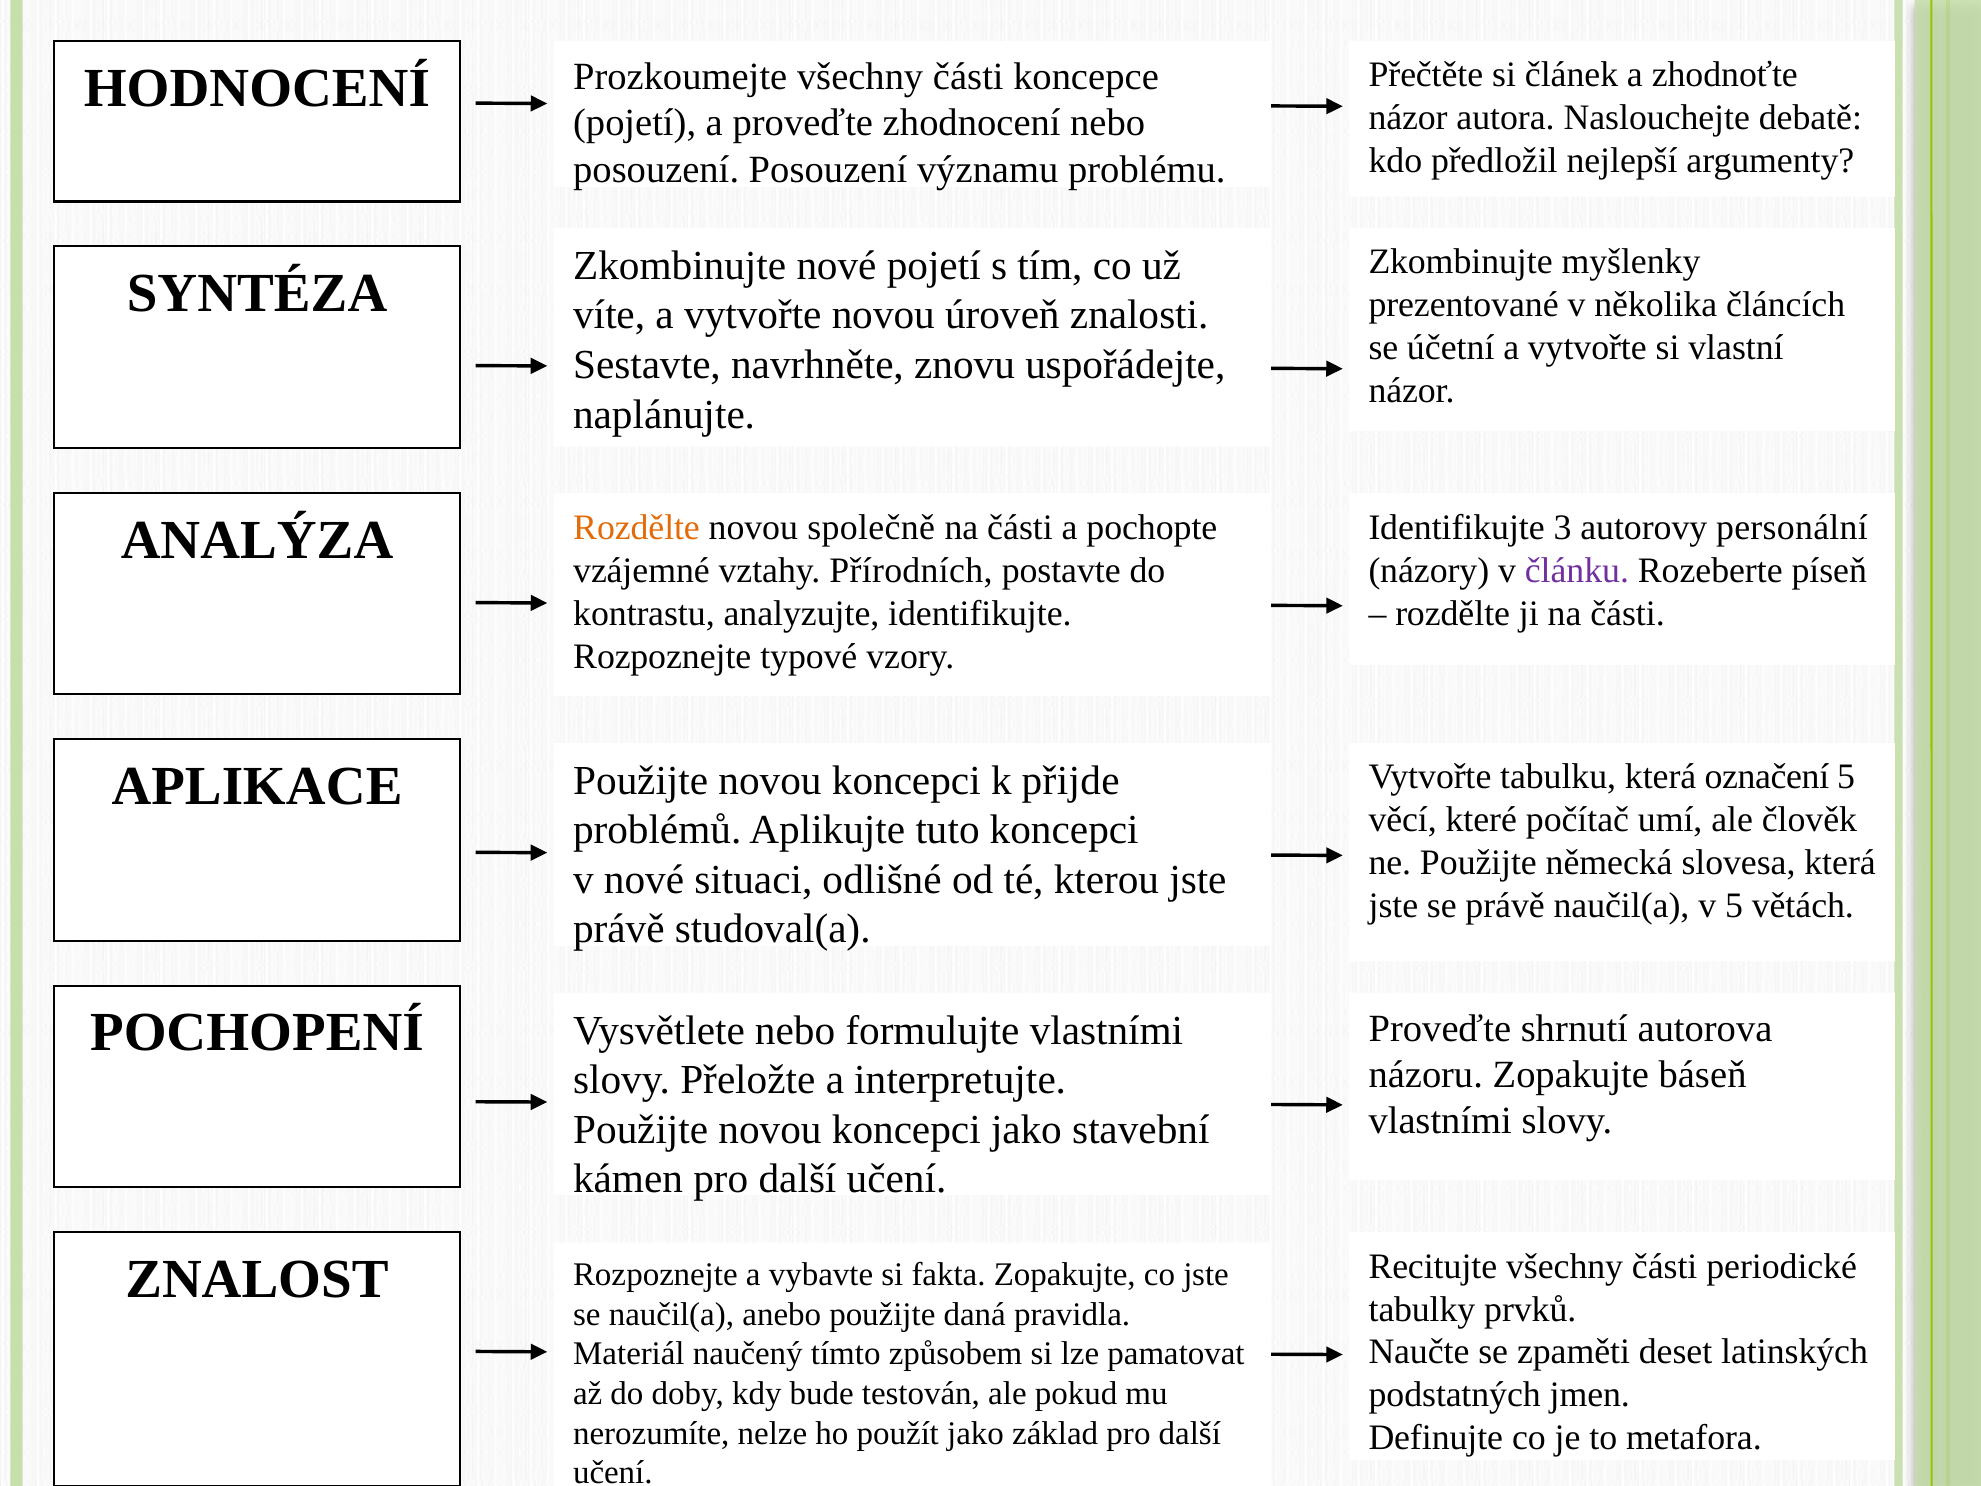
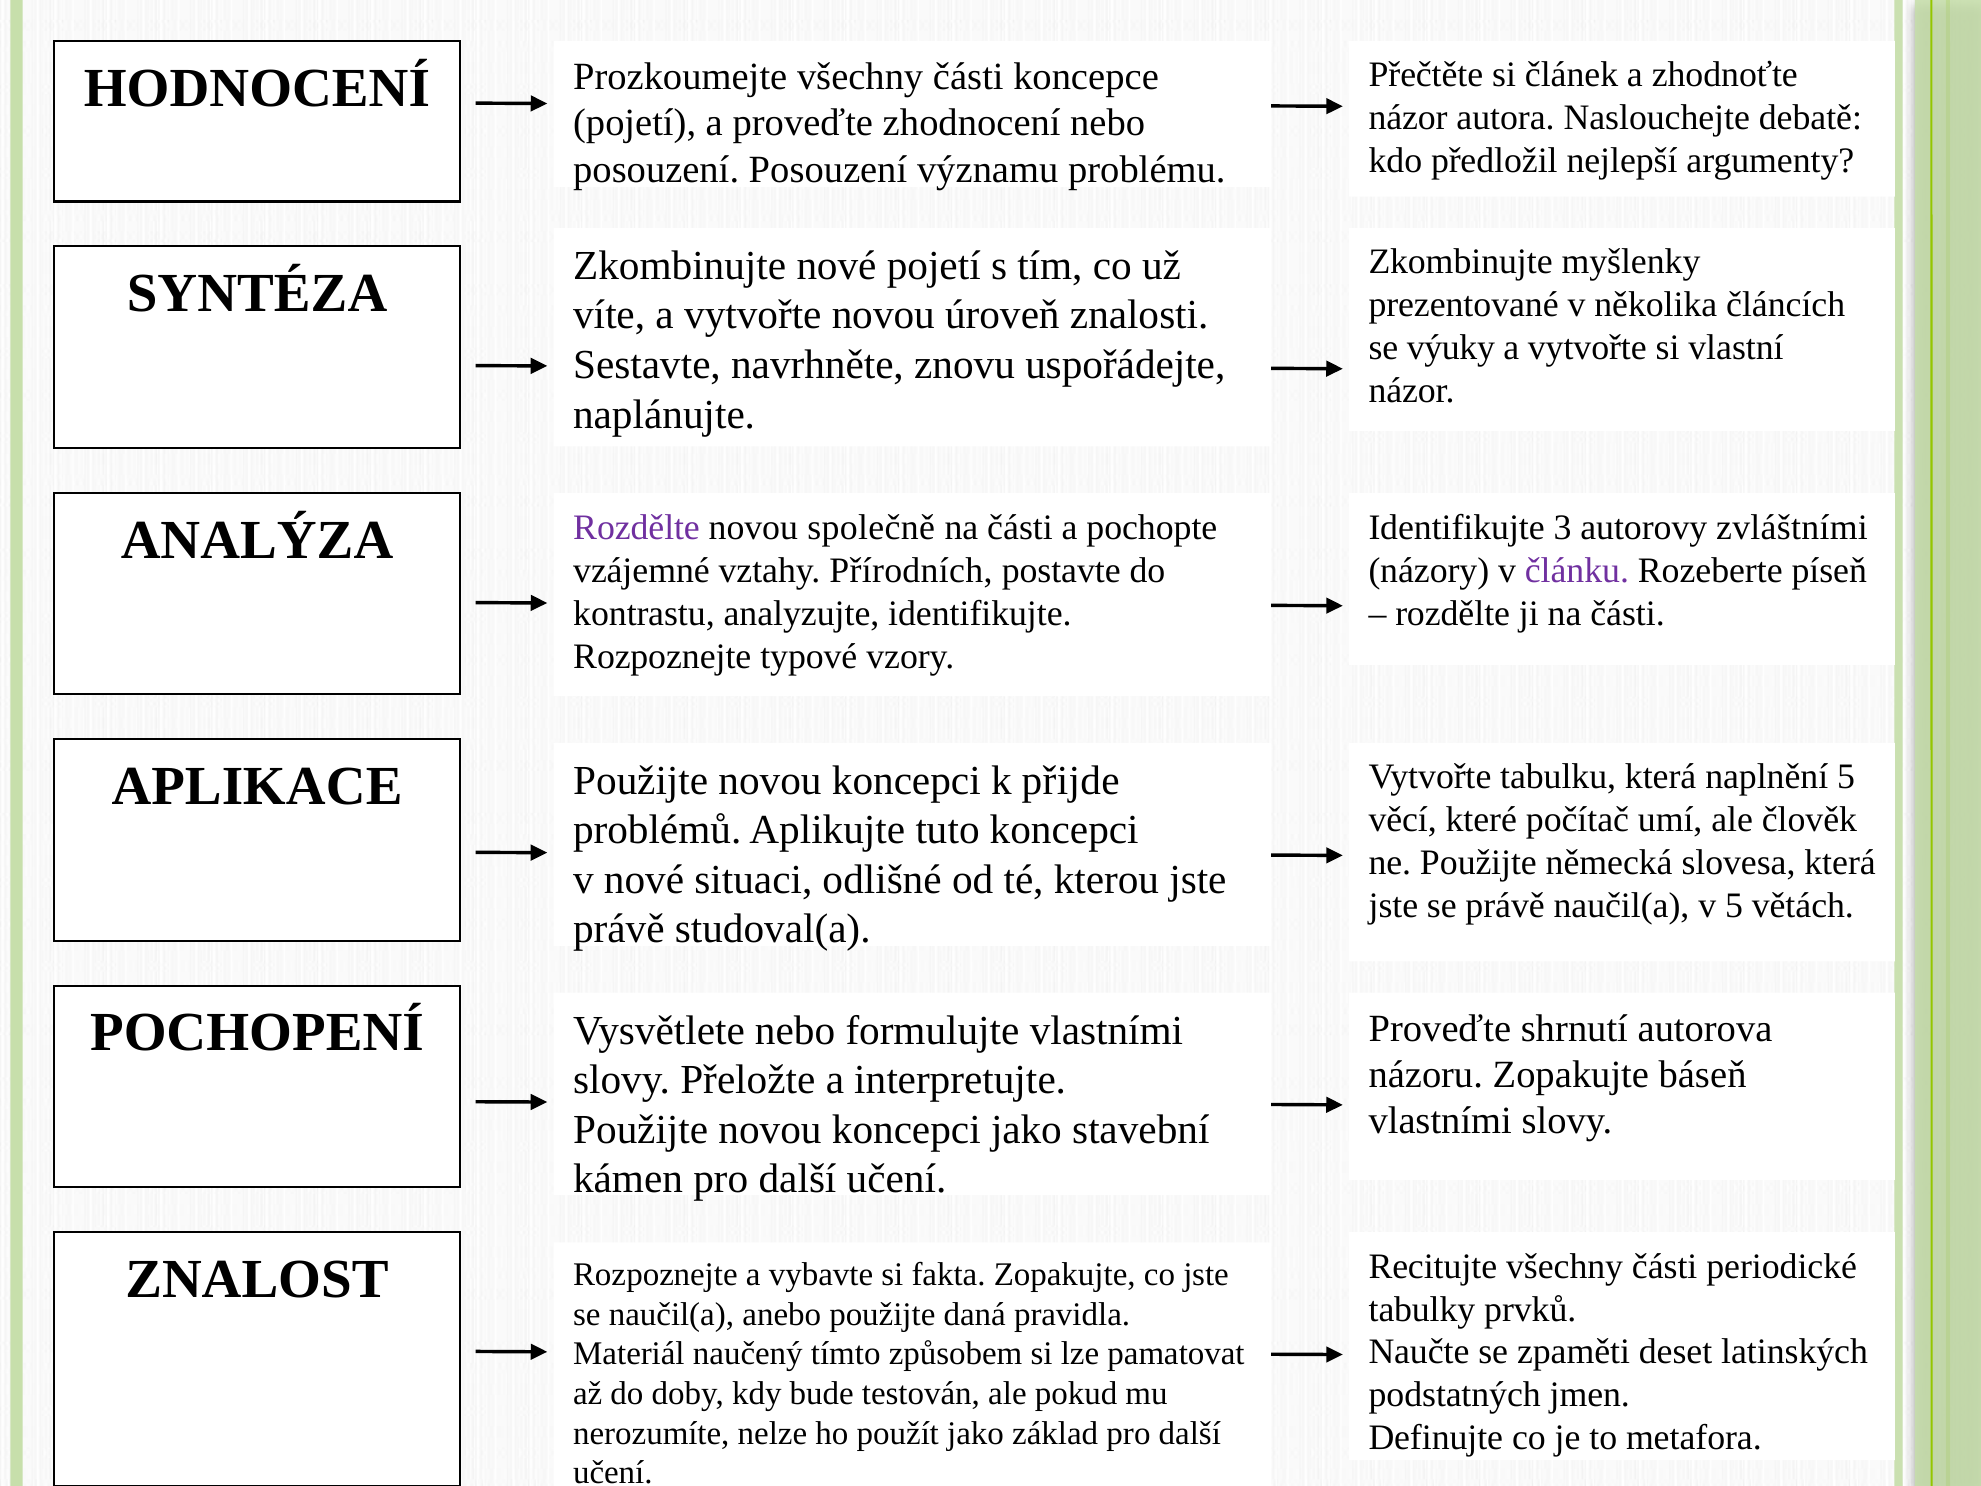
účetní: účetní -> výuky (1451, 348)
Rozdělte colour: orange -> purple (637, 527)
personální: personální -> zvláštními (1792, 527)
označení: označení -> naplnění (1767, 777)
